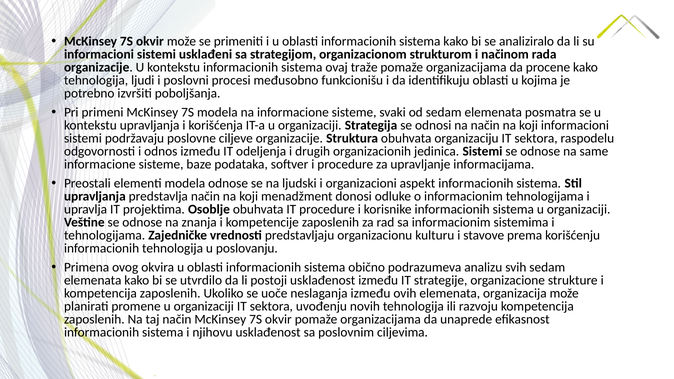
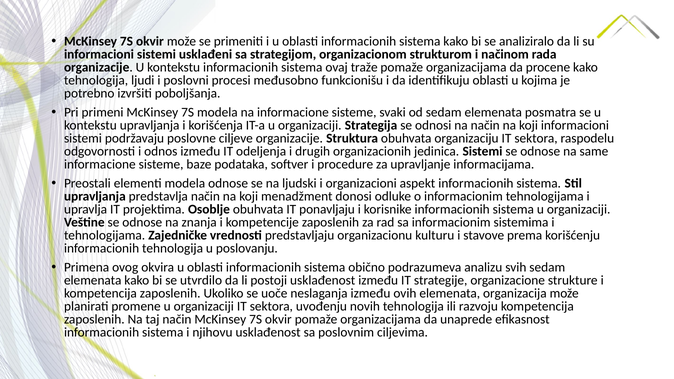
IT procedure: procedure -> ponavljaju (327, 209)
